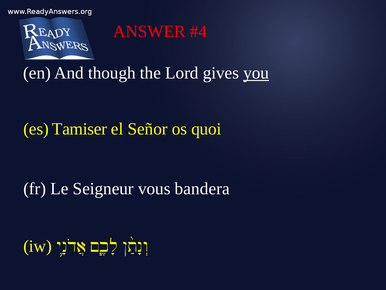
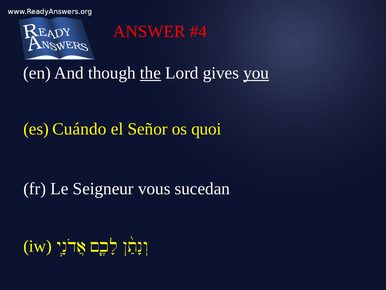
the underline: none -> present (150, 73)
Tamiser: Tamiser -> Cuándo (79, 129)
bandera: bandera -> sucedan (202, 188)
